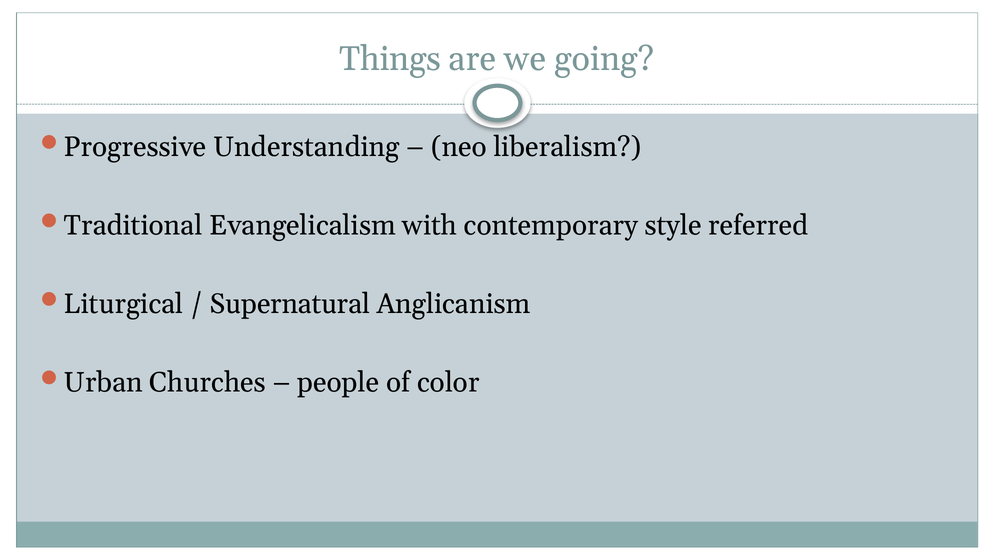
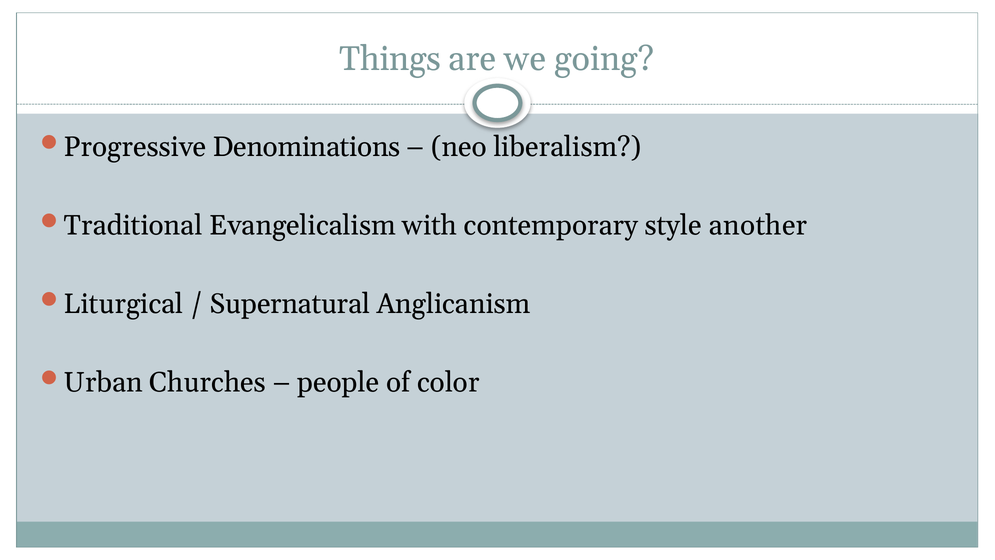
Understanding: Understanding -> Denominations (307, 147)
referred: referred -> another (758, 226)
